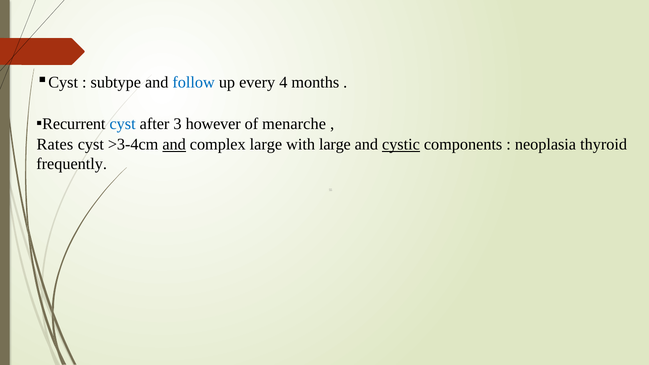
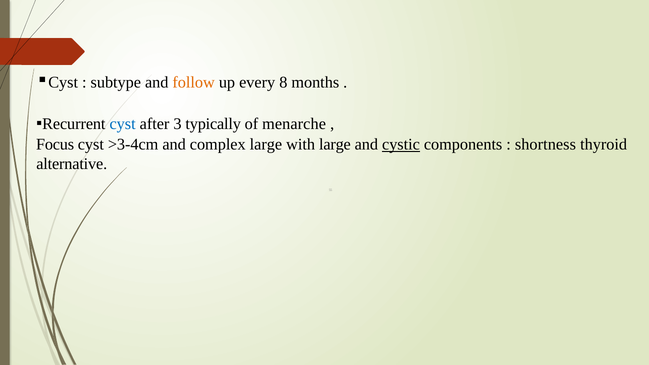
follow colour: blue -> orange (194, 83)
4: 4 -> 8 (283, 83)
however: however -> typically (213, 124)
Rates: Rates -> Focus (55, 145)
and underline: present -> none (174, 145)
neoplasia: neoplasia -> shortness (545, 145)
frequently: frequently -> alternative (72, 164)
